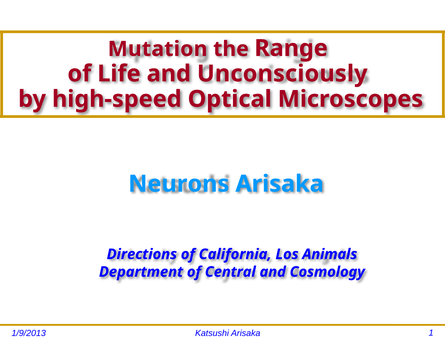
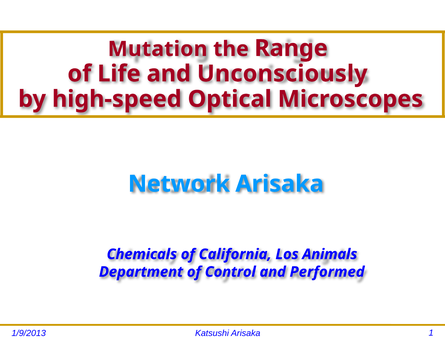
Neurons: Neurons -> Network (179, 184)
Directions: Directions -> Chemicals (142, 254)
Central: Central -> Control (230, 272)
Cosmology: Cosmology -> Performed (327, 272)
